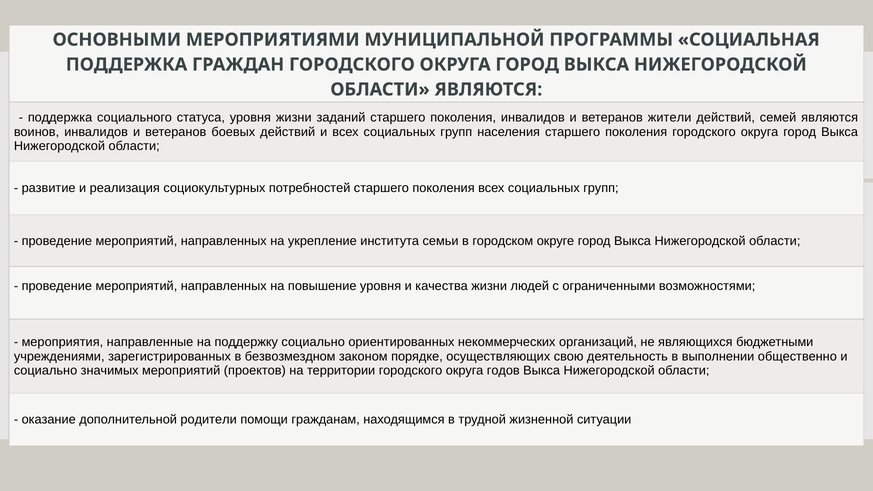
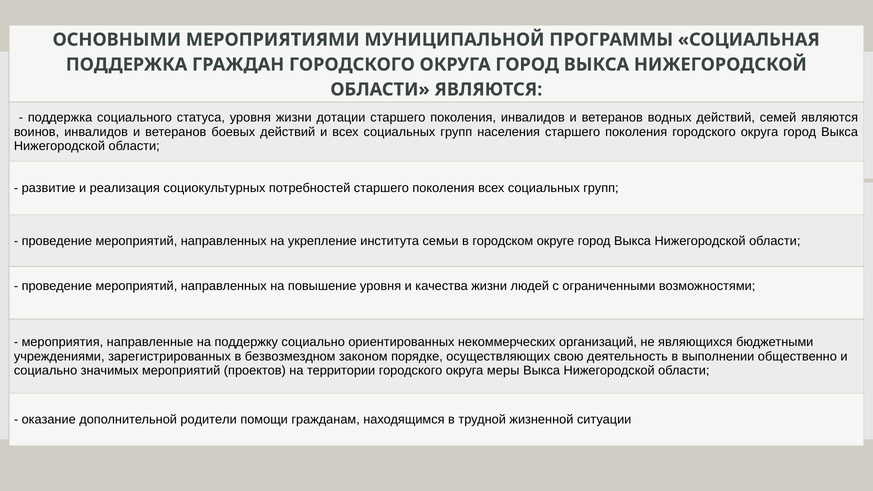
заданий: заданий -> дотации (341, 118)
жители: жители -> водных (670, 118)
годов: годов -> меры (503, 371)
